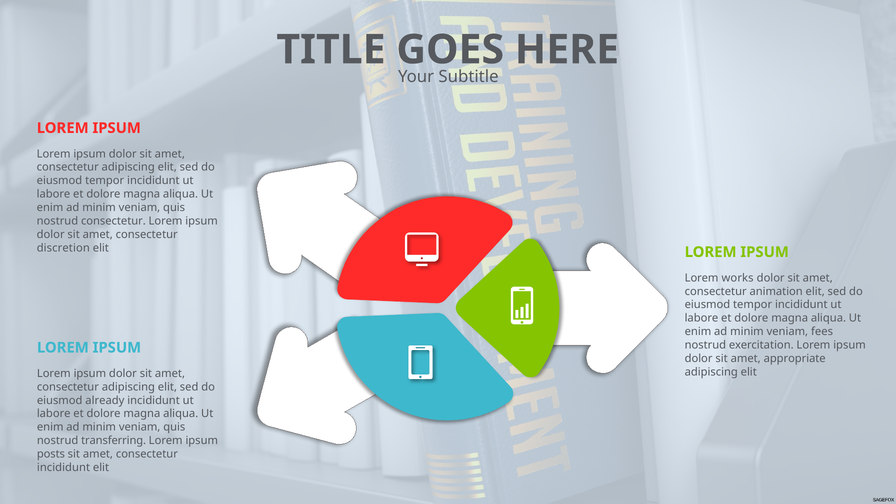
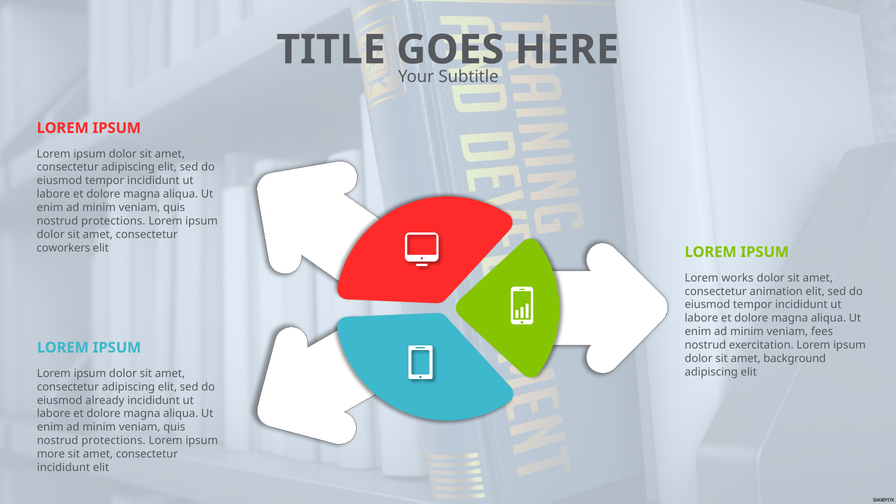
consectetur: consectetur -> protections (113, 221)
discretion: discretion -> coworkers (63, 248)
appropriate: appropriate -> background (795, 359)
transferring: transferring -> protections (114, 441)
posts: posts -> more (51, 454)
